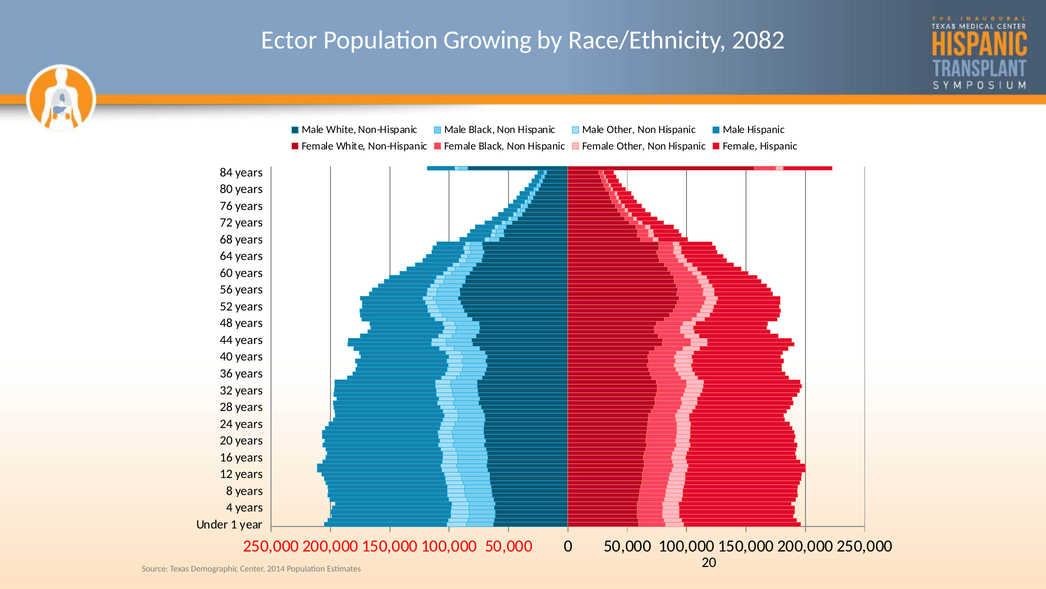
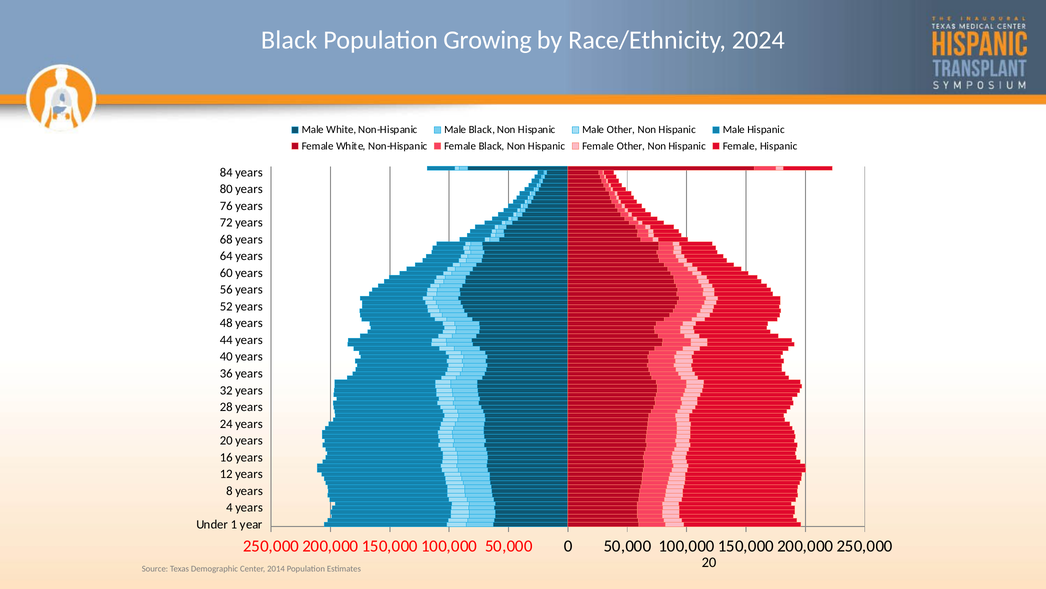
Ector: Ector -> Black (289, 40)
2082: 2082 -> 2024 (758, 40)
